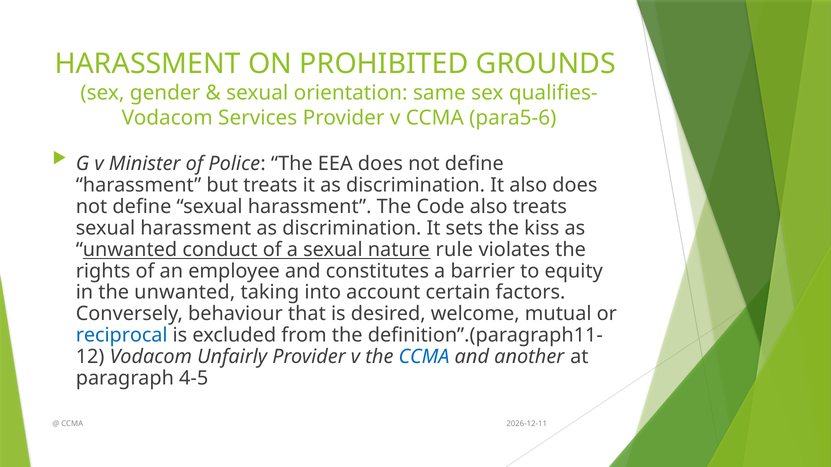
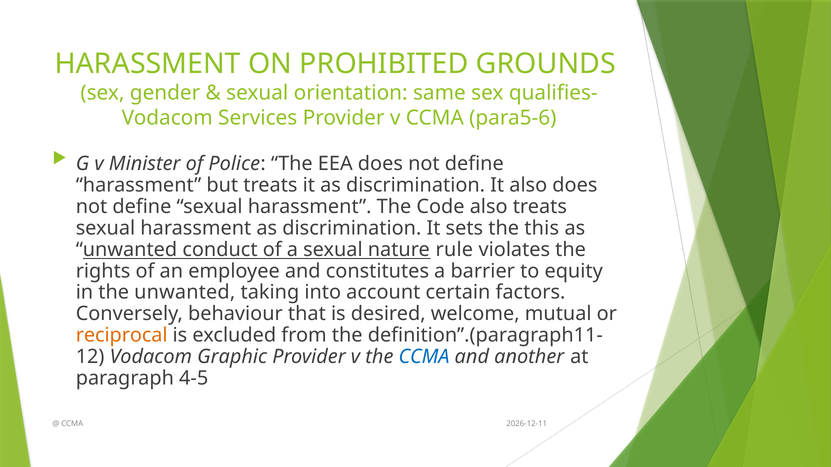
kiss: kiss -> this (542, 228)
reciprocal colour: blue -> orange (122, 336)
Unfairly: Unfairly -> Graphic (232, 357)
